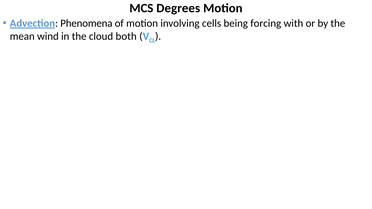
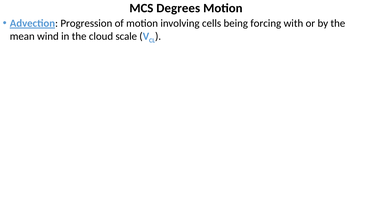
Phenomena: Phenomena -> Progression (86, 23)
both: both -> scale (126, 36)
